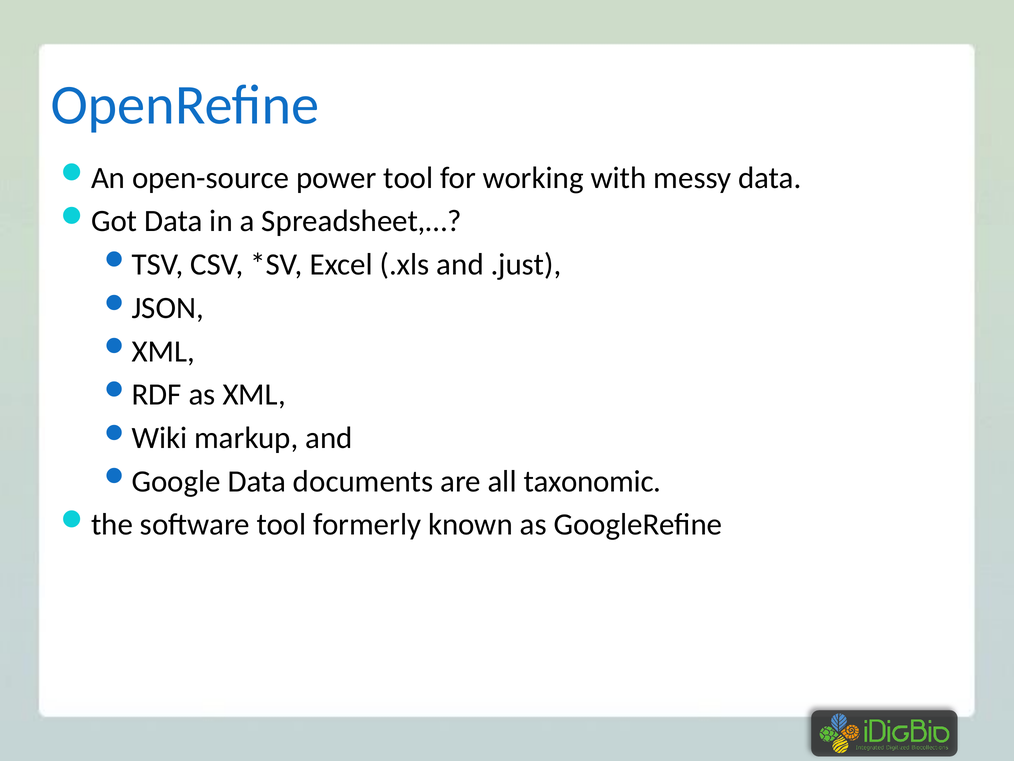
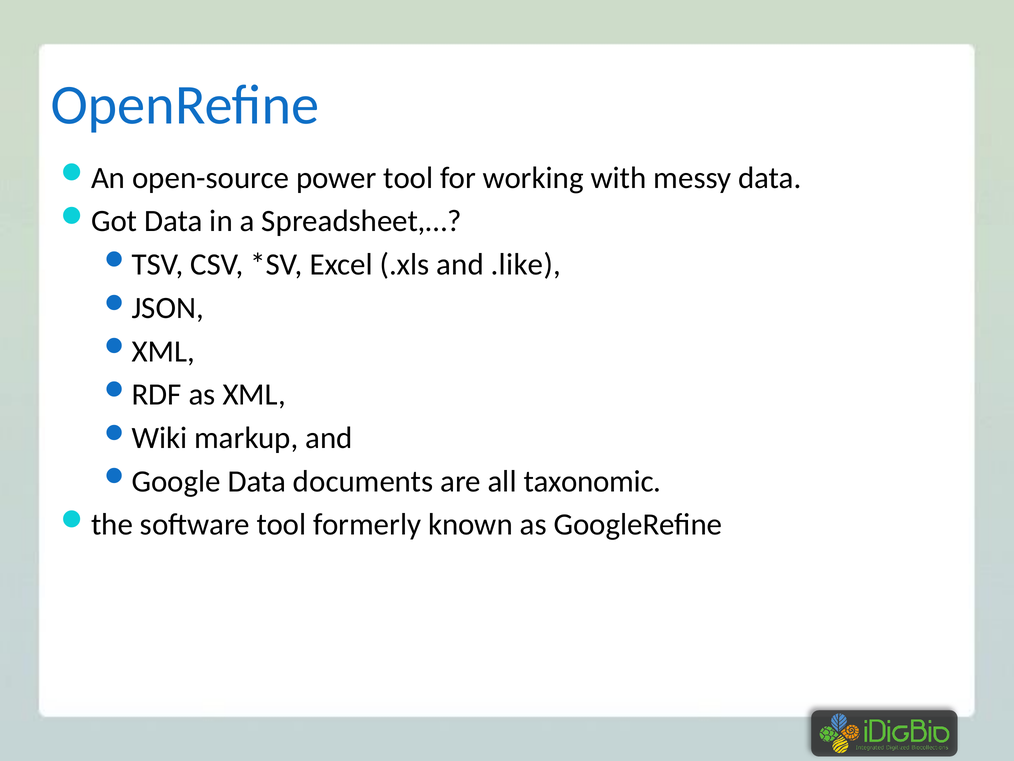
.just: .just -> .like (526, 264)
